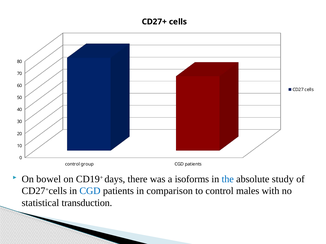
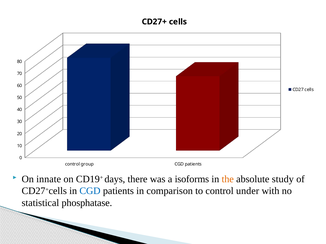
bowel: bowel -> innate (49, 179)
the colour: blue -> orange (228, 179)
males: males -> under (248, 191)
transduction: transduction -> phosphatase (87, 203)
